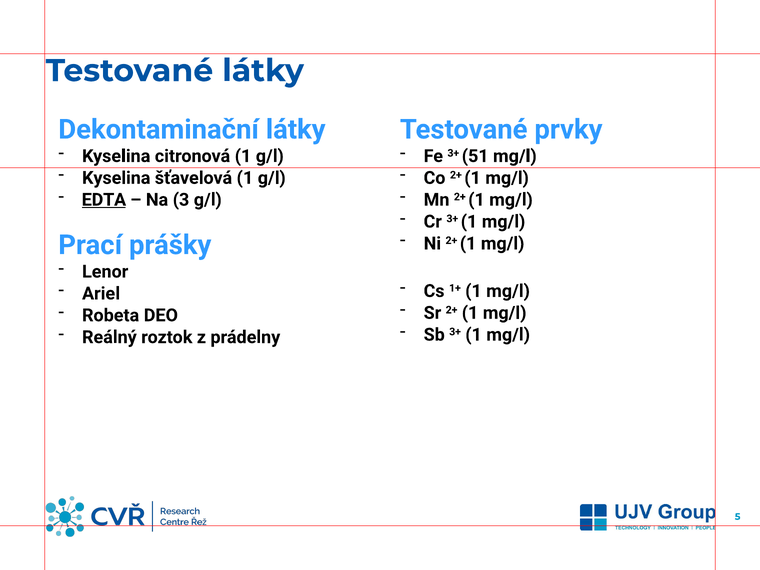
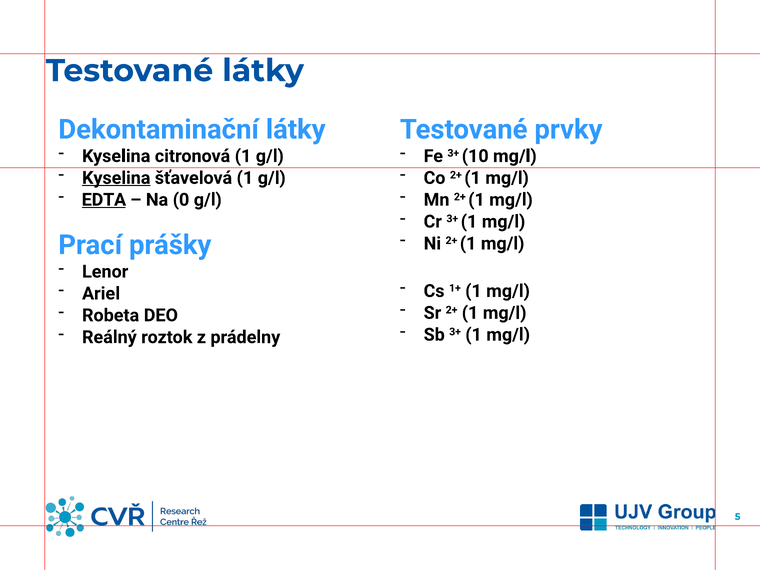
51: 51 -> 10 (475, 156)
Kyselina underline: none -> present (116, 178)
3: 3 -> 0 (181, 200)
